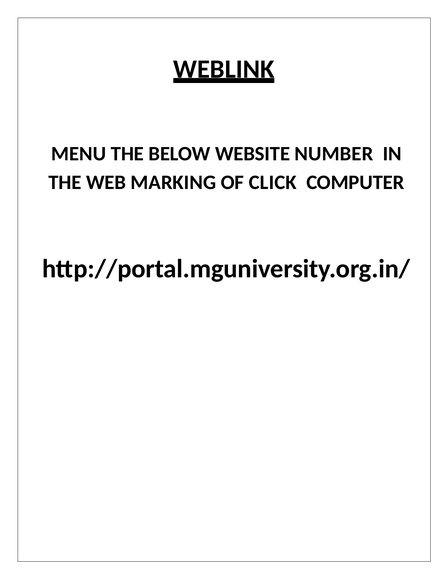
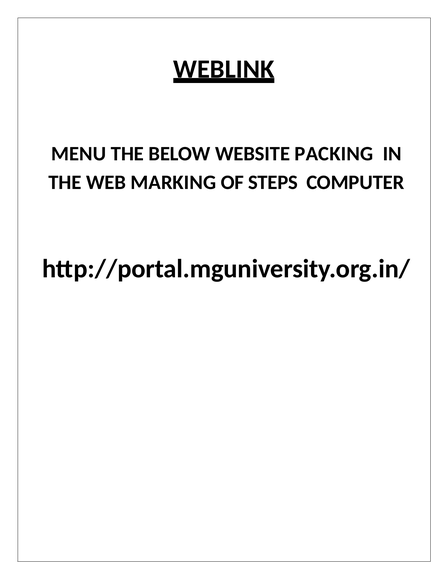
NUMBER: NUMBER -> PACKING (334, 154)
CLICK: CLICK -> STEPS (273, 183)
